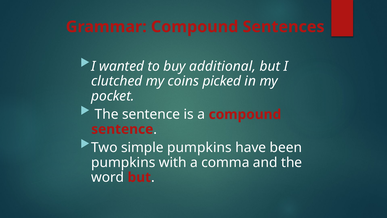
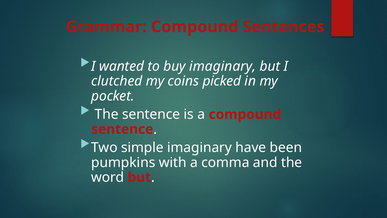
buy additional: additional -> imaginary (223, 66)
simple pumpkins: pumpkins -> imaginary (200, 147)
